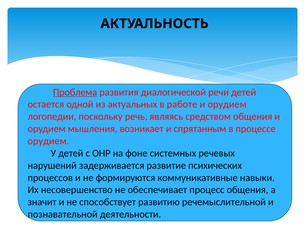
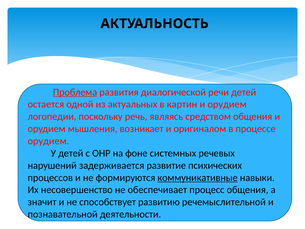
работе: работе -> картин (182, 104)
спрятанным: спрятанным -> оригиналом (200, 129)
коммуникативные underline: none -> present (198, 177)
